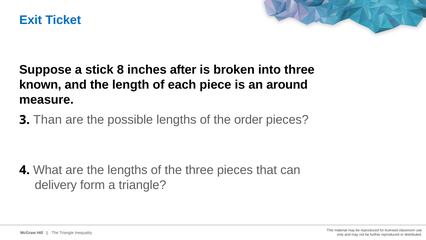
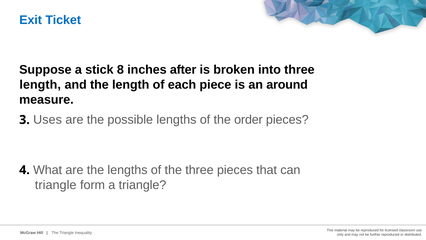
known: known -> length (40, 84)
Than: Than -> Uses (48, 120)
delivery: delivery -> triangle (56, 185)
